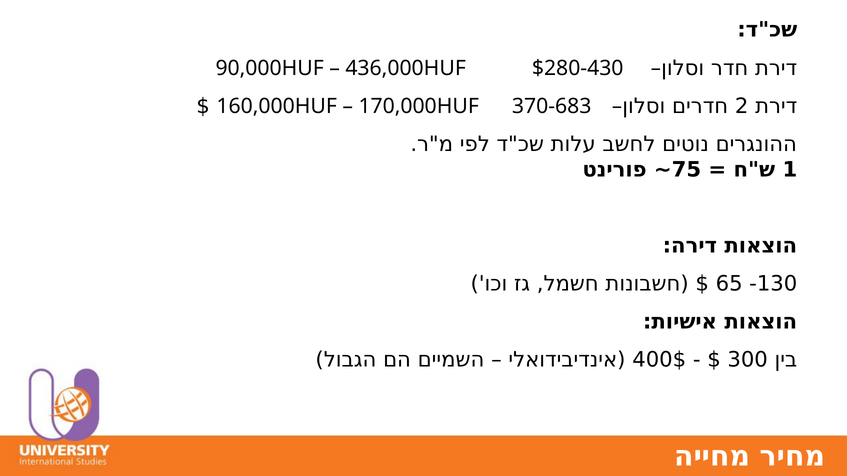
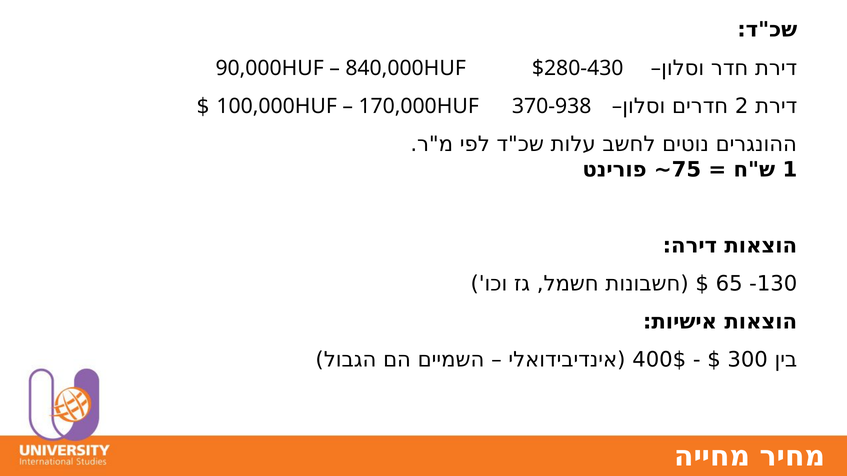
436,000HUF: 436,000HUF -> 840,000HUF (406, 68)
160,000HUF: 160,000HUF -> 100,000HUF (277, 106)
370-683: 370-683 -> 370-938 (552, 106)
